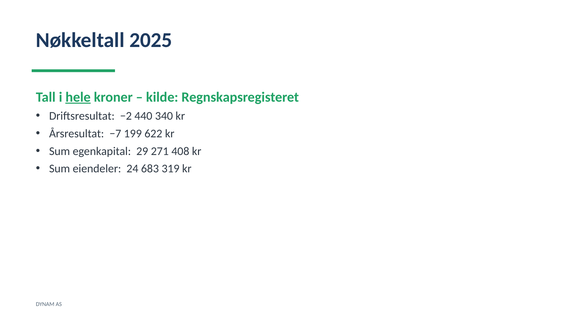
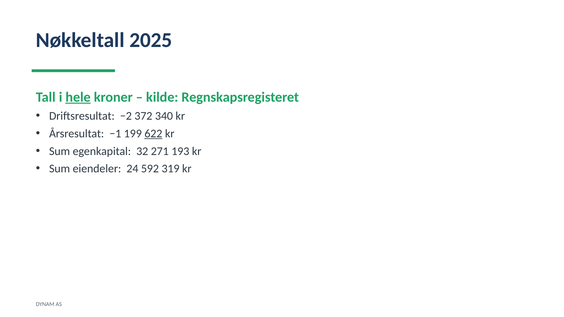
440: 440 -> 372 (143, 116)
−7: −7 -> −1 (115, 134)
622 underline: none -> present (153, 134)
29: 29 -> 32 (142, 151)
408: 408 -> 193 (180, 151)
683: 683 -> 592 (150, 169)
